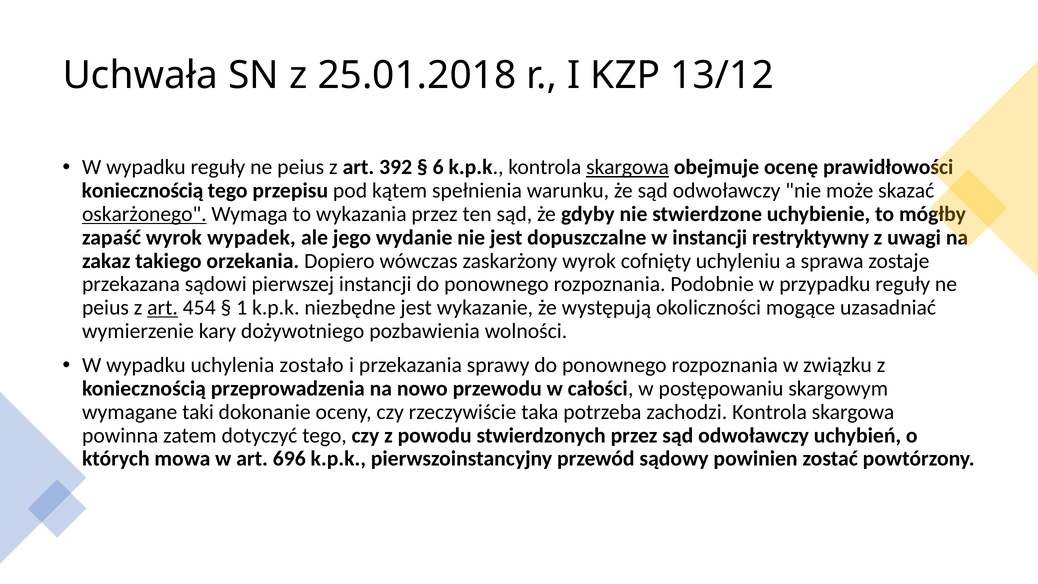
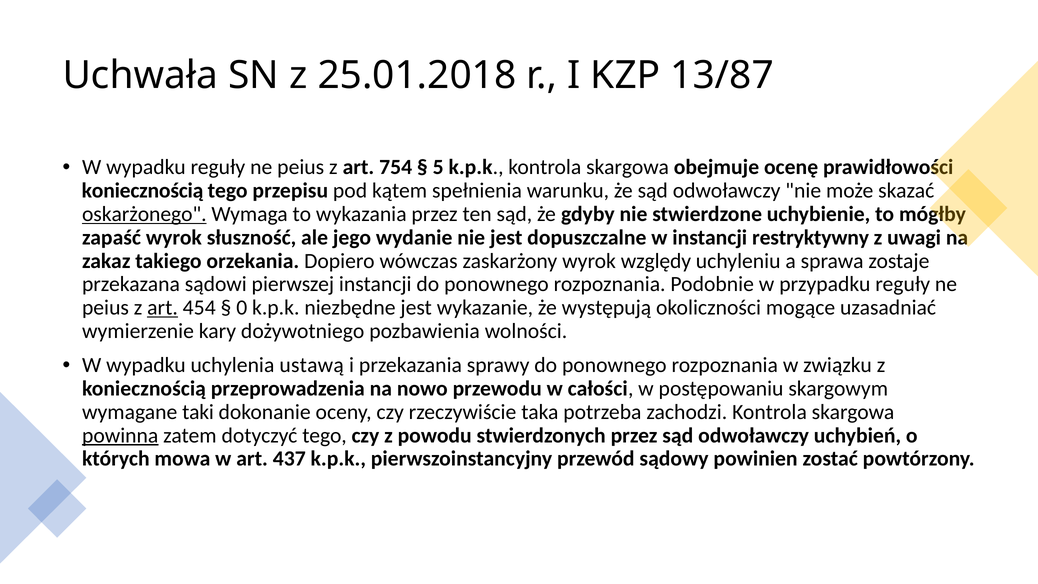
13/12: 13/12 -> 13/87 (722, 75)
392: 392 -> 754 (396, 167)
6: 6 -> 5 (438, 167)
skargowa underline: present -> none (628, 167)
wypadek: wypadek -> słuszność (252, 237)
cofnięty: cofnięty -> względy (656, 261)
1: 1 -> 0 (242, 308)
zostało: zostało -> ustawą (312, 365)
powinna underline: none -> present (120, 435)
696: 696 -> 437 (289, 459)
